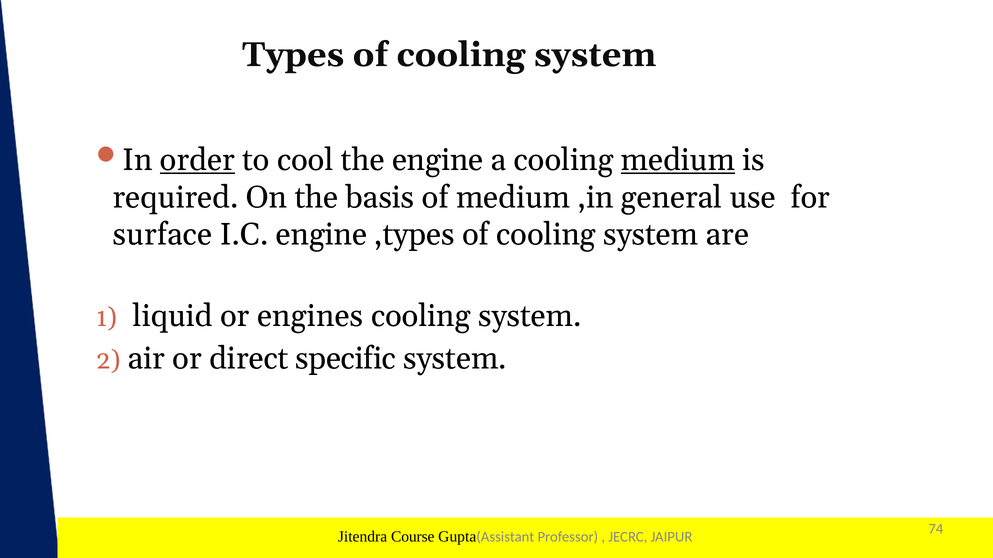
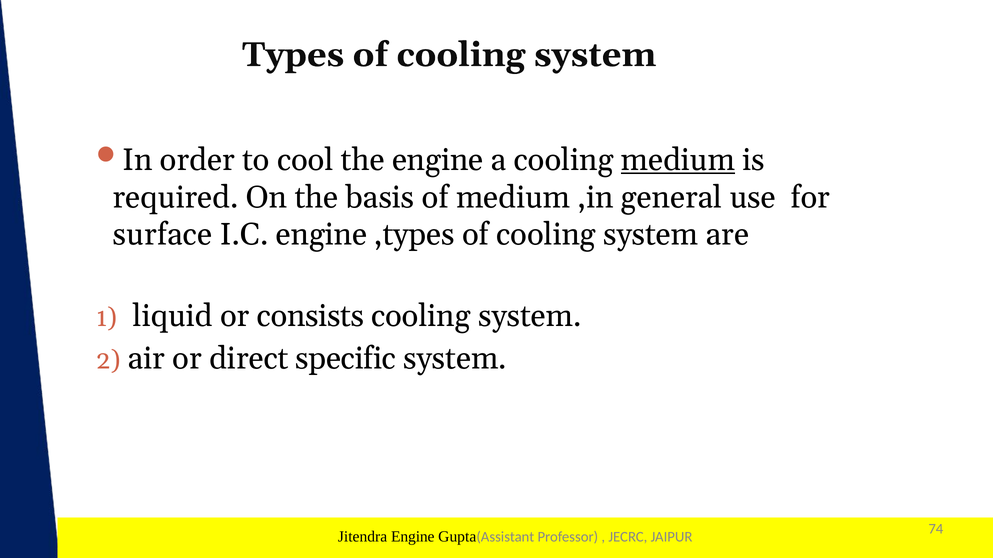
order underline: present -> none (197, 160)
engines: engines -> consists (310, 316)
Jitendra Course: Course -> Engine (413, 537)
